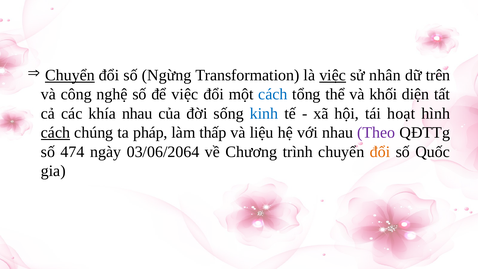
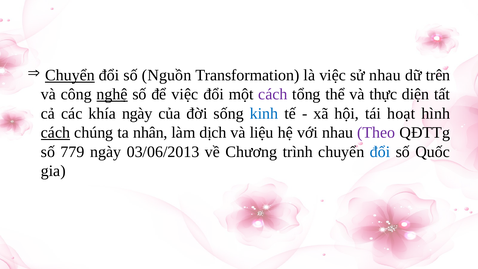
Ngừng: Ngừng -> Nguồn (167, 75)
việc underline: present -> none (333, 75)
sử nhân: nhân -> nhau (385, 75)
nghệ underline: none -> present (112, 94)
cách colour: blue -> purple (273, 94)
khối: khối -> thực (383, 94)
khía nhau: nhau -> ngày (137, 113)
pháp: pháp -> nhân (150, 133)
thấp: thấp -> dịch (213, 133)
474: 474 -> 779 (73, 152)
03/06/2064: 03/06/2064 -> 03/06/2013 (163, 152)
đổi colour: orange -> blue (380, 152)
